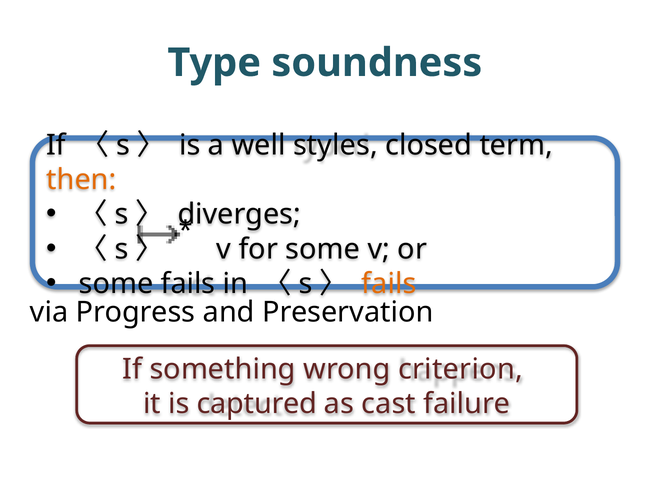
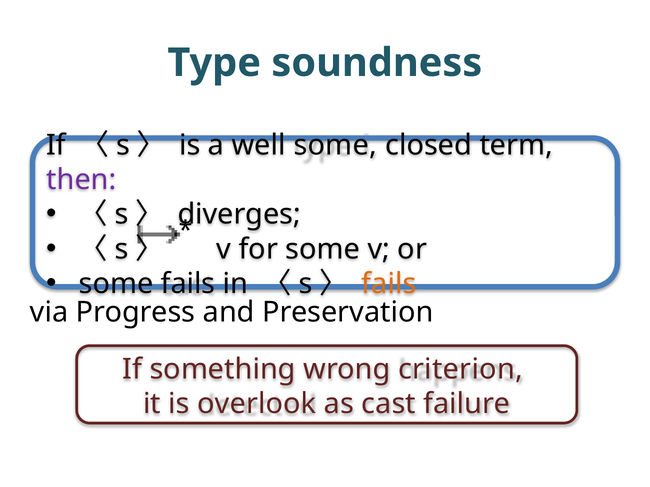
well styles: styles -> some (335, 145)
then colour: orange -> purple (81, 180)
captured: captured -> overlook (257, 404)
